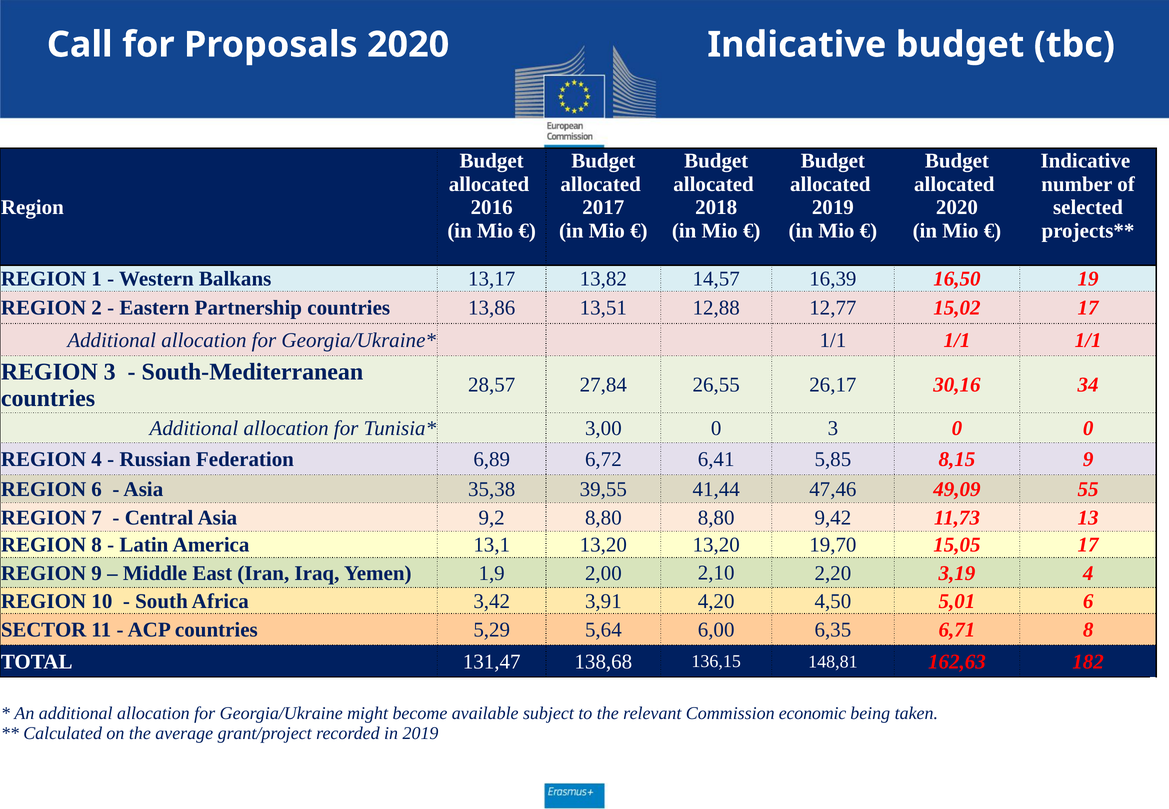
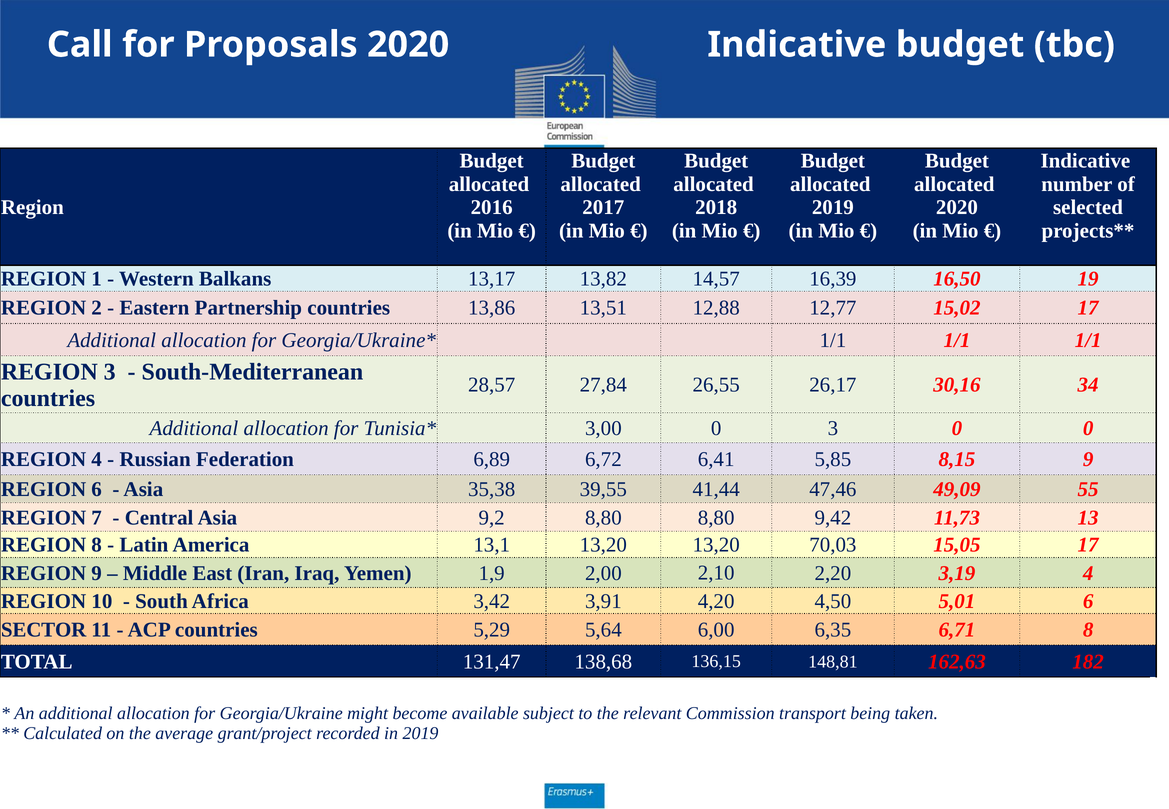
19,70: 19,70 -> 70,03 (833, 545)
economic: economic -> transport (812, 714)
